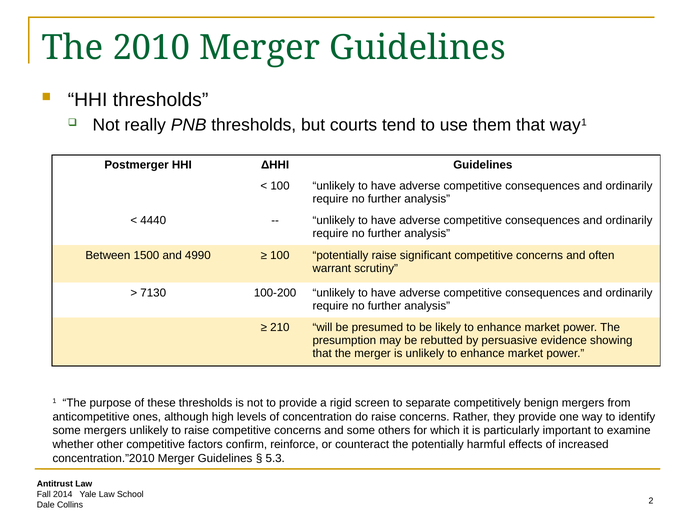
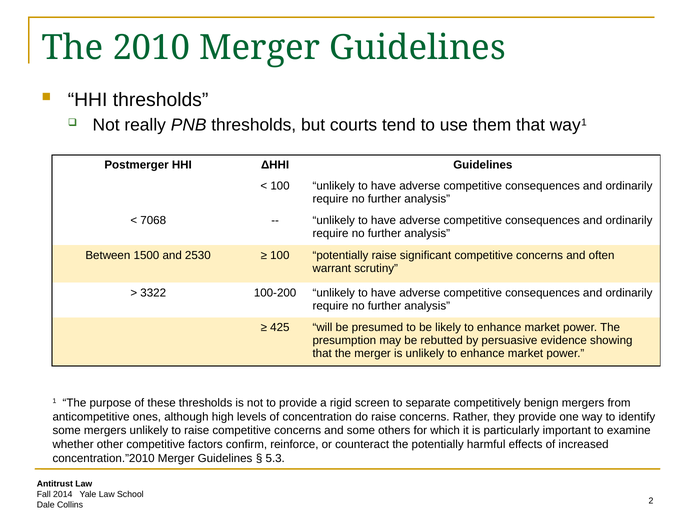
4440: 4440 -> 7068 (153, 221)
4990: 4990 -> 2530 (198, 255)
7130: 7130 -> 3322 (153, 293)
210: 210 -> 425 (280, 328)
